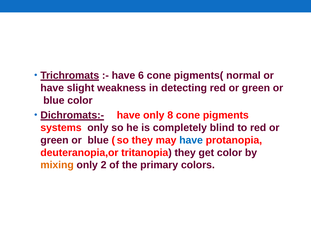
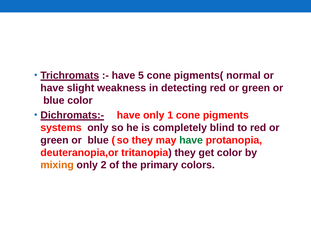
6: 6 -> 5 (141, 76)
8: 8 -> 1 (170, 115)
have colour: blue -> green (191, 140)
